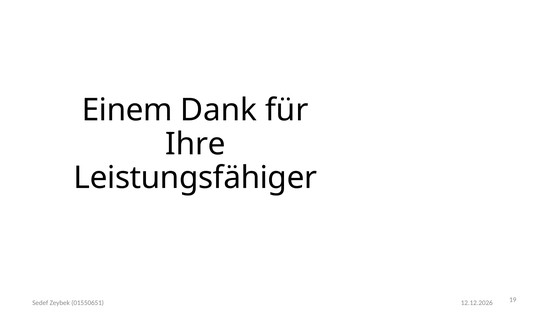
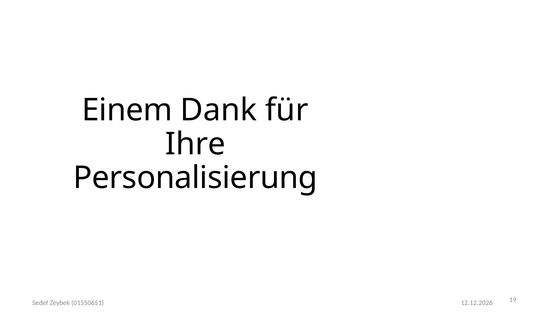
Leistungsfähiger: Leistungsfähiger -> Personalisierung (195, 178)
